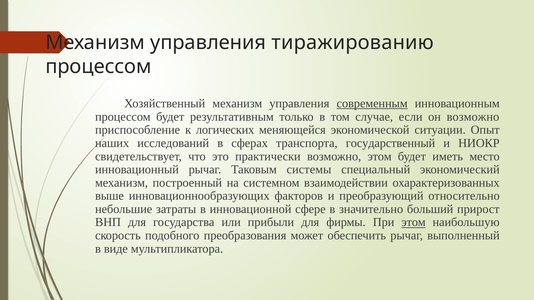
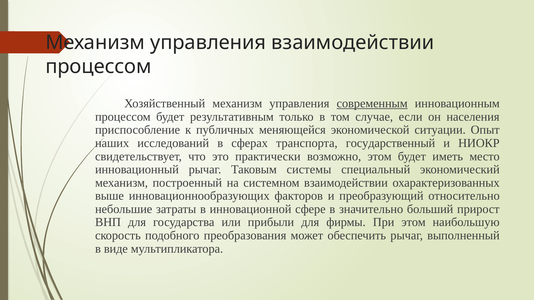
управления тиражированию: тиражированию -> взаимодействии (353, 43)
он возможно: возможно -> населения (473, 117)
логических: логических -> публичных (225, 130)
этом underline: present -> none (414, 223)
